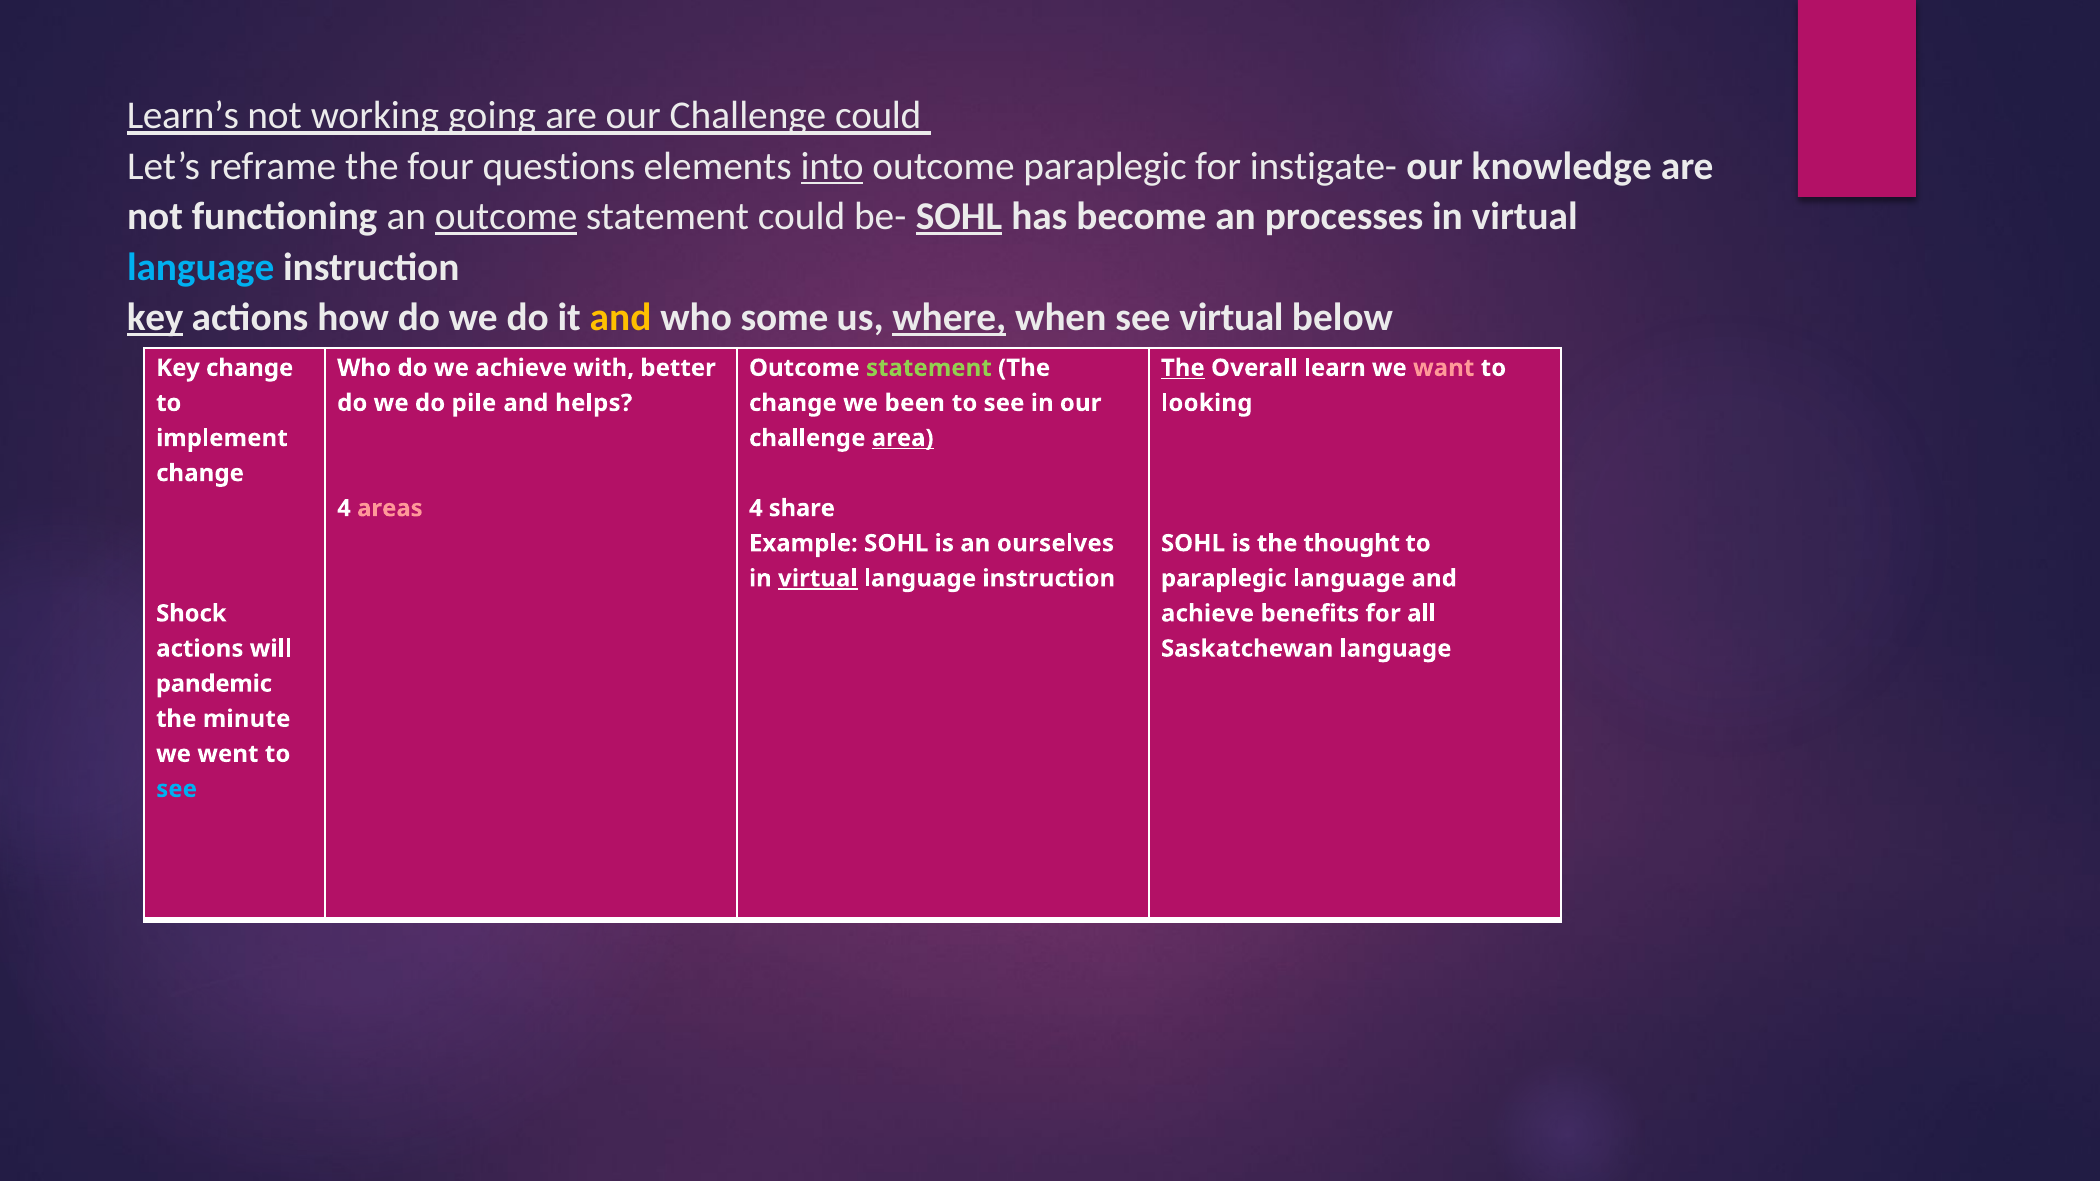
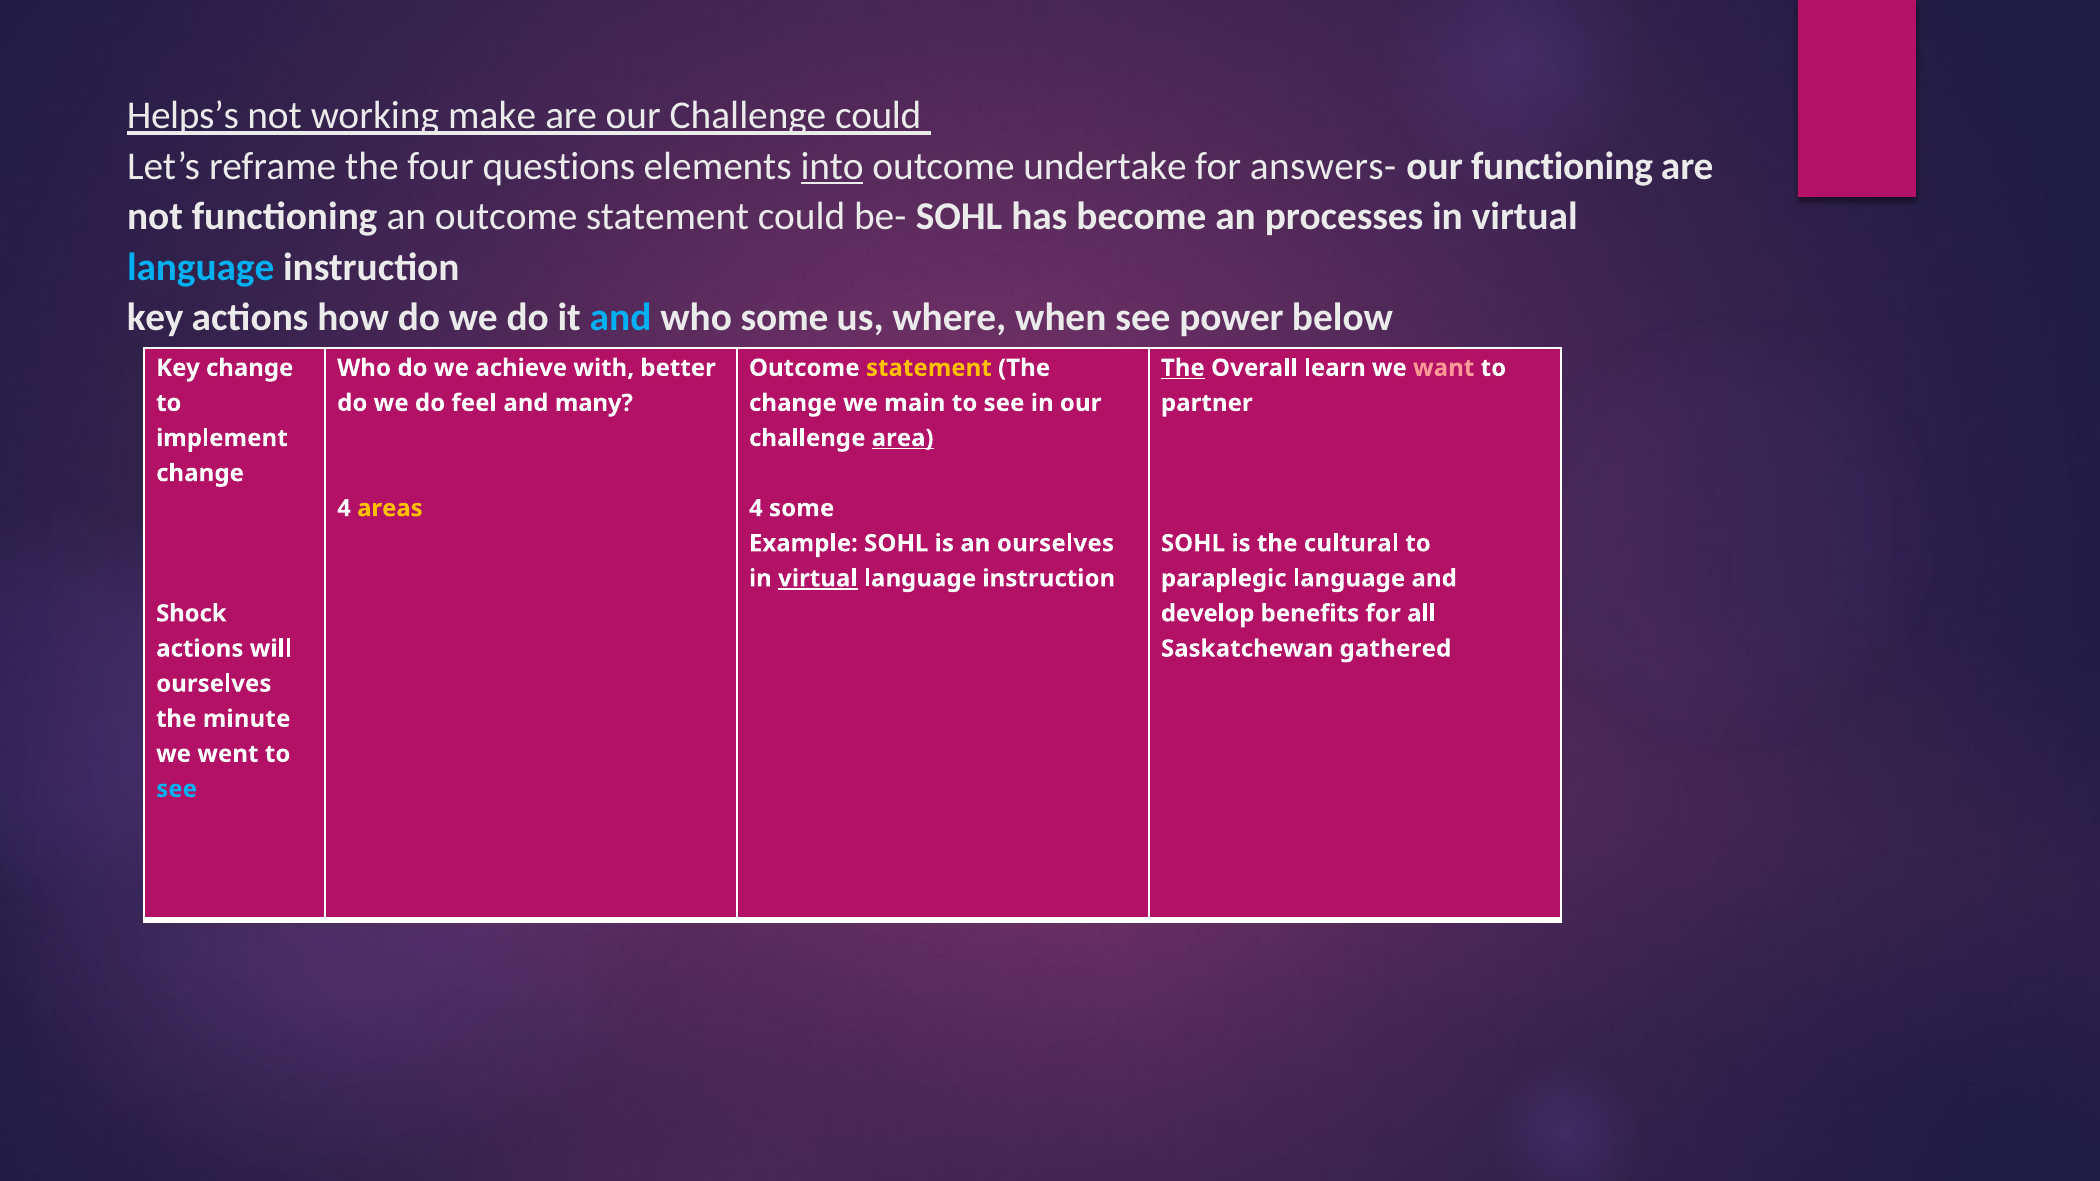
Learn’s: Learn’s -> Helps’s (183, 116)
going: going -> make (492, 116)
outcome paraplegic: paraplegic -> undertake (1105, 166)
instigate-: instigate- -> answers- (1323, 166)
our knowledge: knowledge -> functioning (1562, 166)
outcome underline: present -> none (506, 217)
SOHL underline: present -> none (959, 217)
key underline: present -> none (155, 318)
and colour: yellow -> light blue (621, 318)
where underline: present -> none (949, 318)
see virtual: virtual -> power (1232, 318)
statement colour: light green -> yellow (929, 368)
pile: pile -> feel (474, 403)
helps: helps -> many (594, 403)
been: been -> main (915, 403)
looking: looking -> partner (1207, 403)
areas colour: pink -> yellow (390, 508)
4 share: share -> some (802, 508)
thought: thought -> cultural (1351, 543)
achieve: achieve -> develop (1208, 614)
Saskatchewan language: language -> gathered (1395, 649)
pandemic: pandemic -> ourselves (214, 684)
